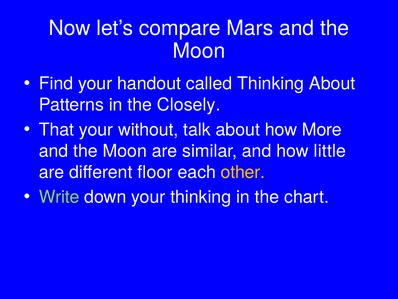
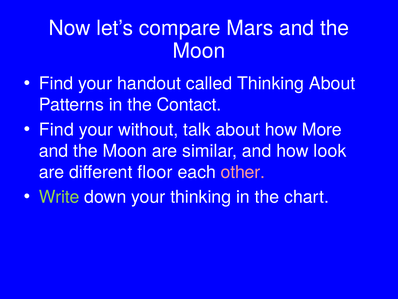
Closely: Closely -> Contact (189, 105)
That: That -> Find (56, 129)
little: little -> look (330, 151)
other colour: yellow -> pink (243, 172)
